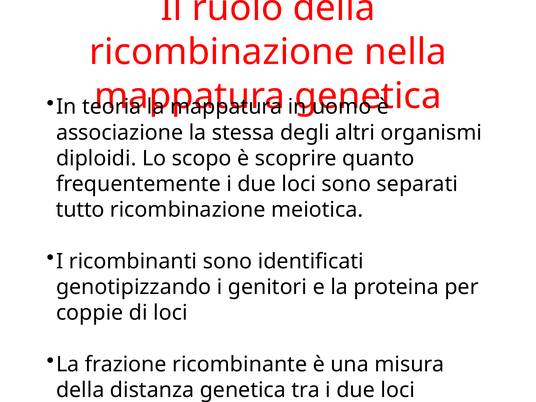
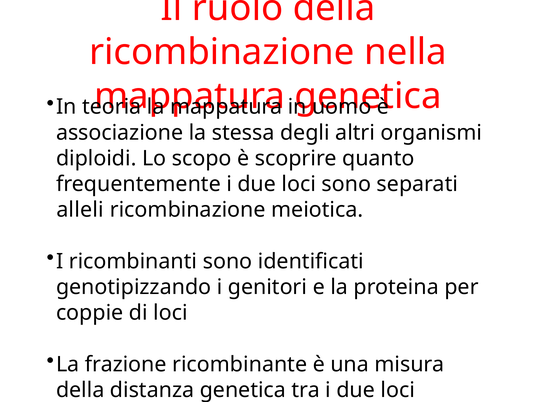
tutto: tutto -> alleli (80, 210)
